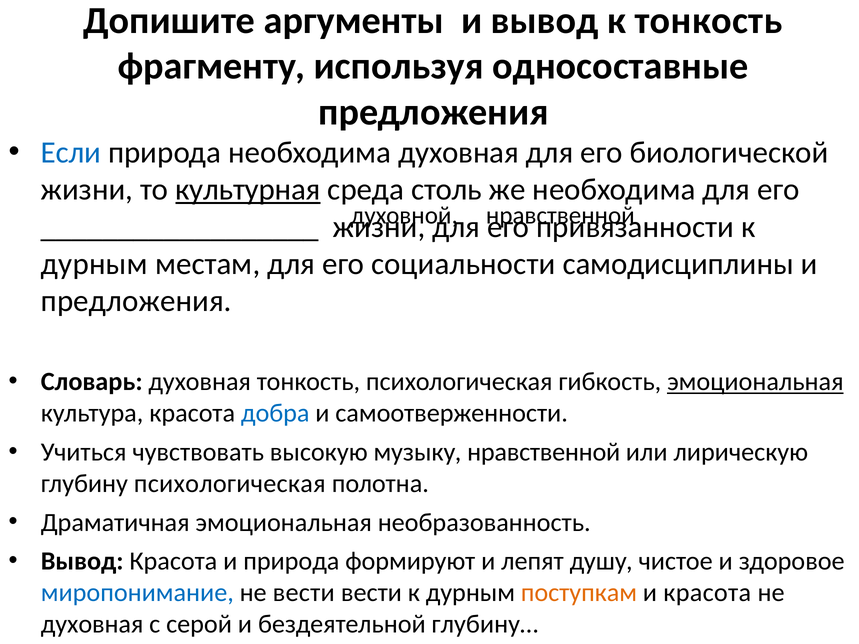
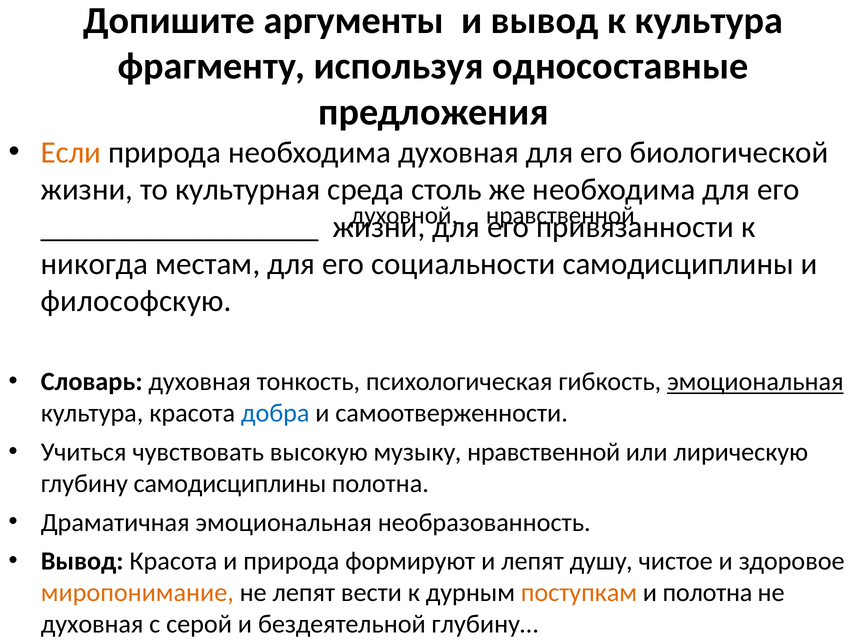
к тонкость: тонкость -> культура (709, 21)
Если colour: blue -> orange (71, 153)
культурная underline: present -> none (248, 190)
дурным: дурным -> никогда (94, 264)
предложения: предложения -> философскую (136, 301)
глубину психологическая: психологическая -> самодисциплины (230, 484)
миропонимание colour: blue -> orange (137, 593)
не вести: вести -> лепят (304, 593)
и красота: красота -> полотна (707, 593)
